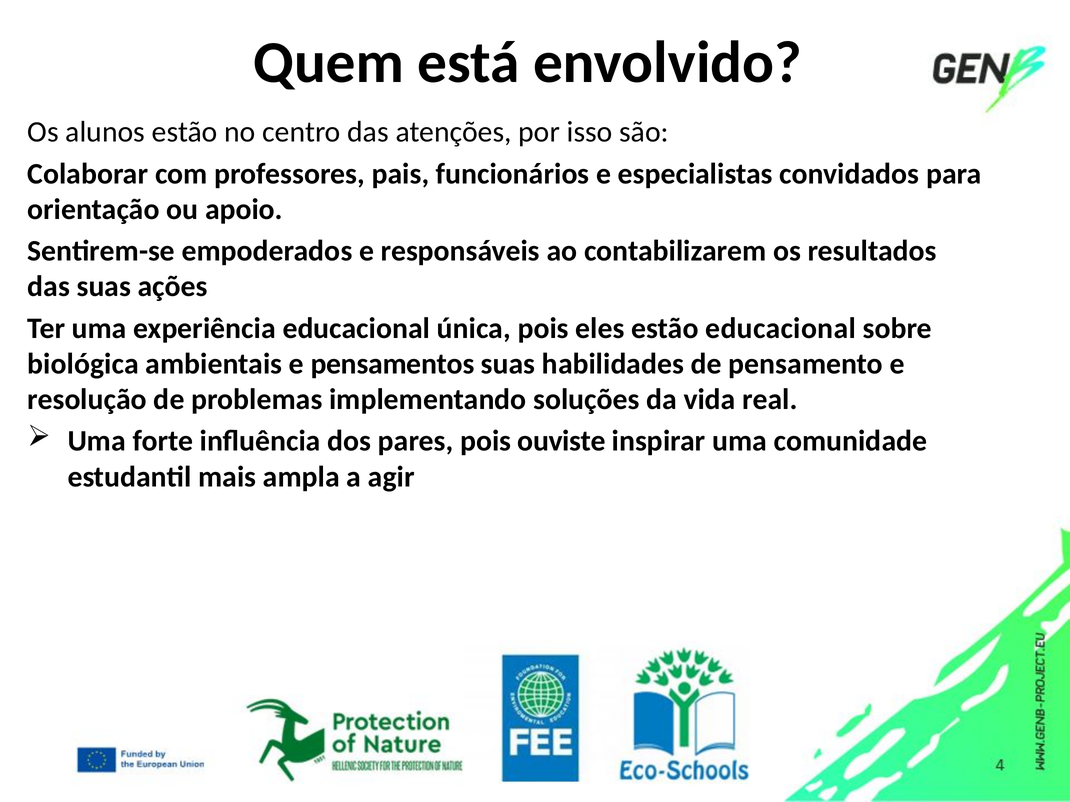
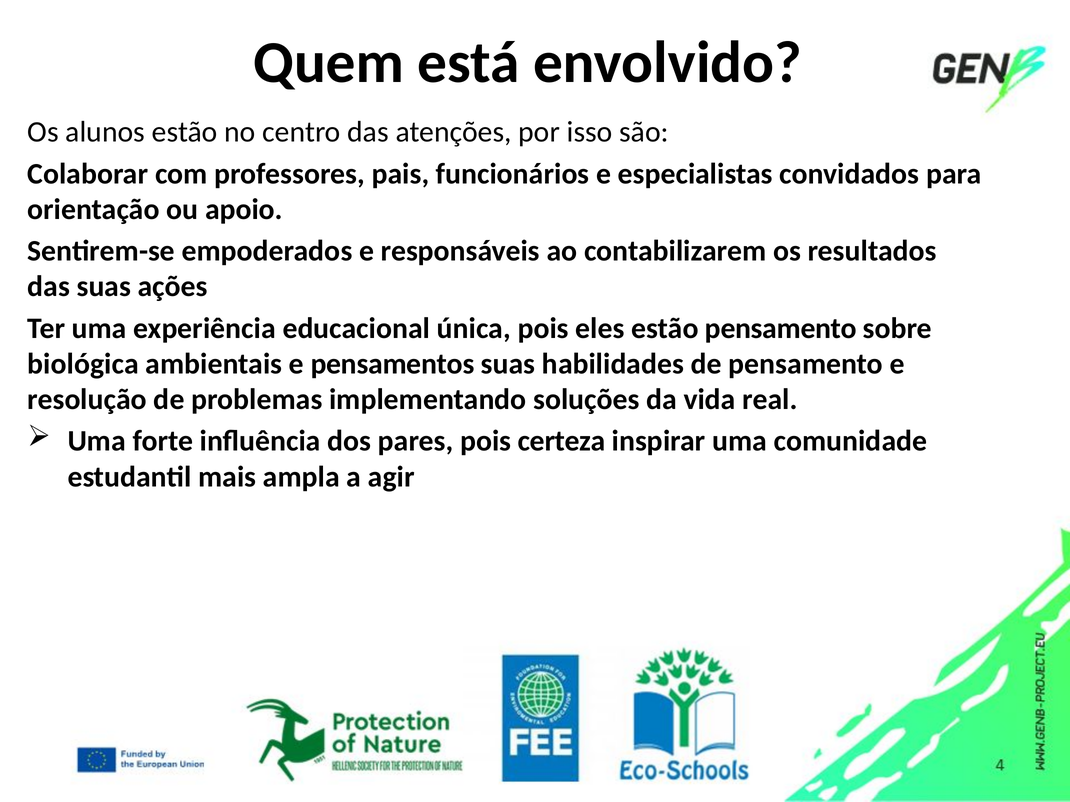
estão educacional: educacional -> pensamento (781, 328)
ouviste: ouviste -> certeza (562, 441)
